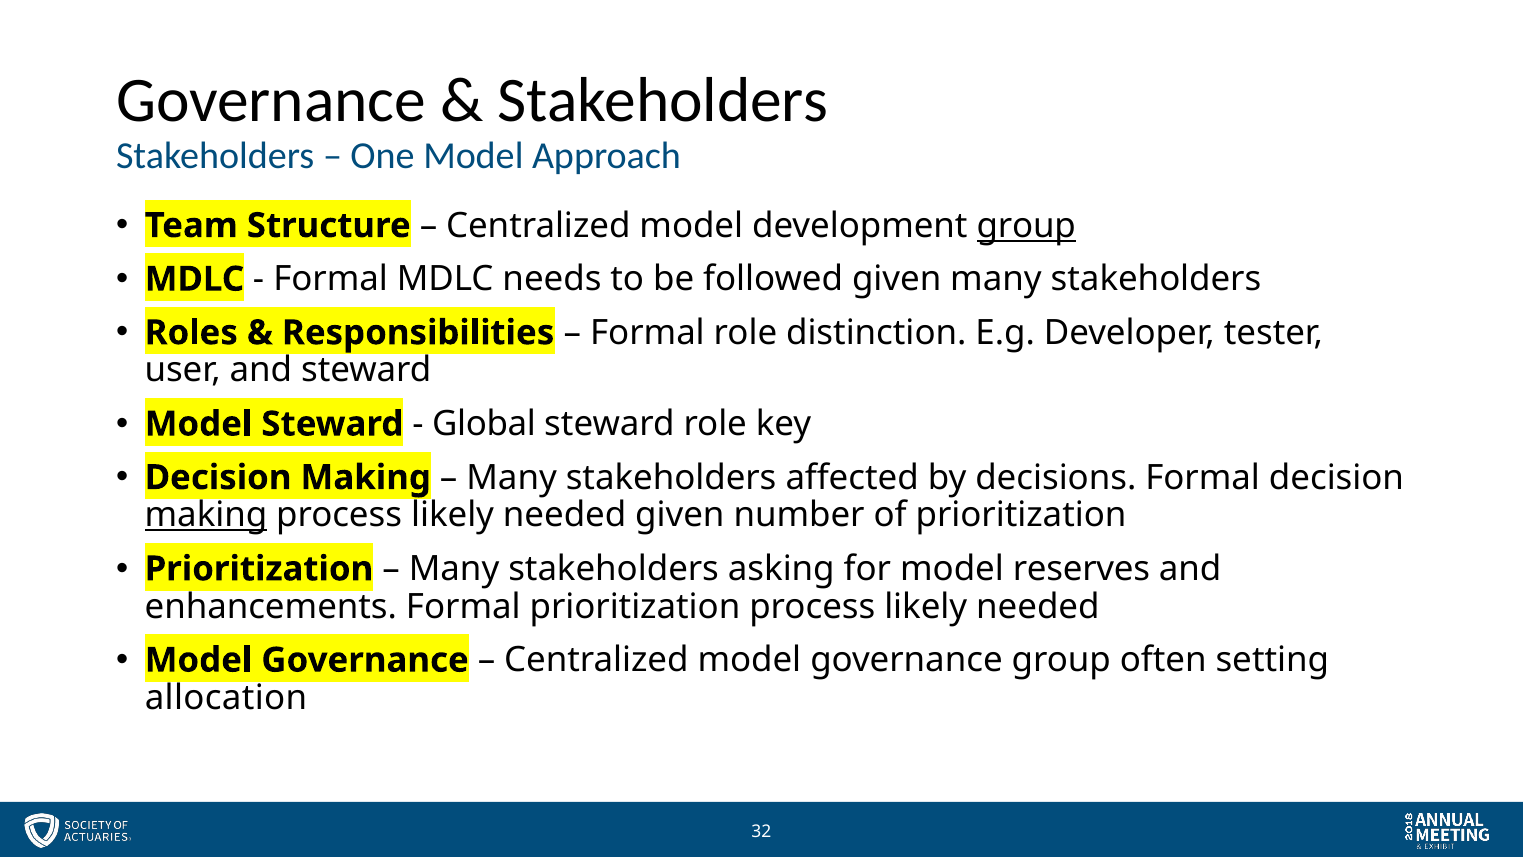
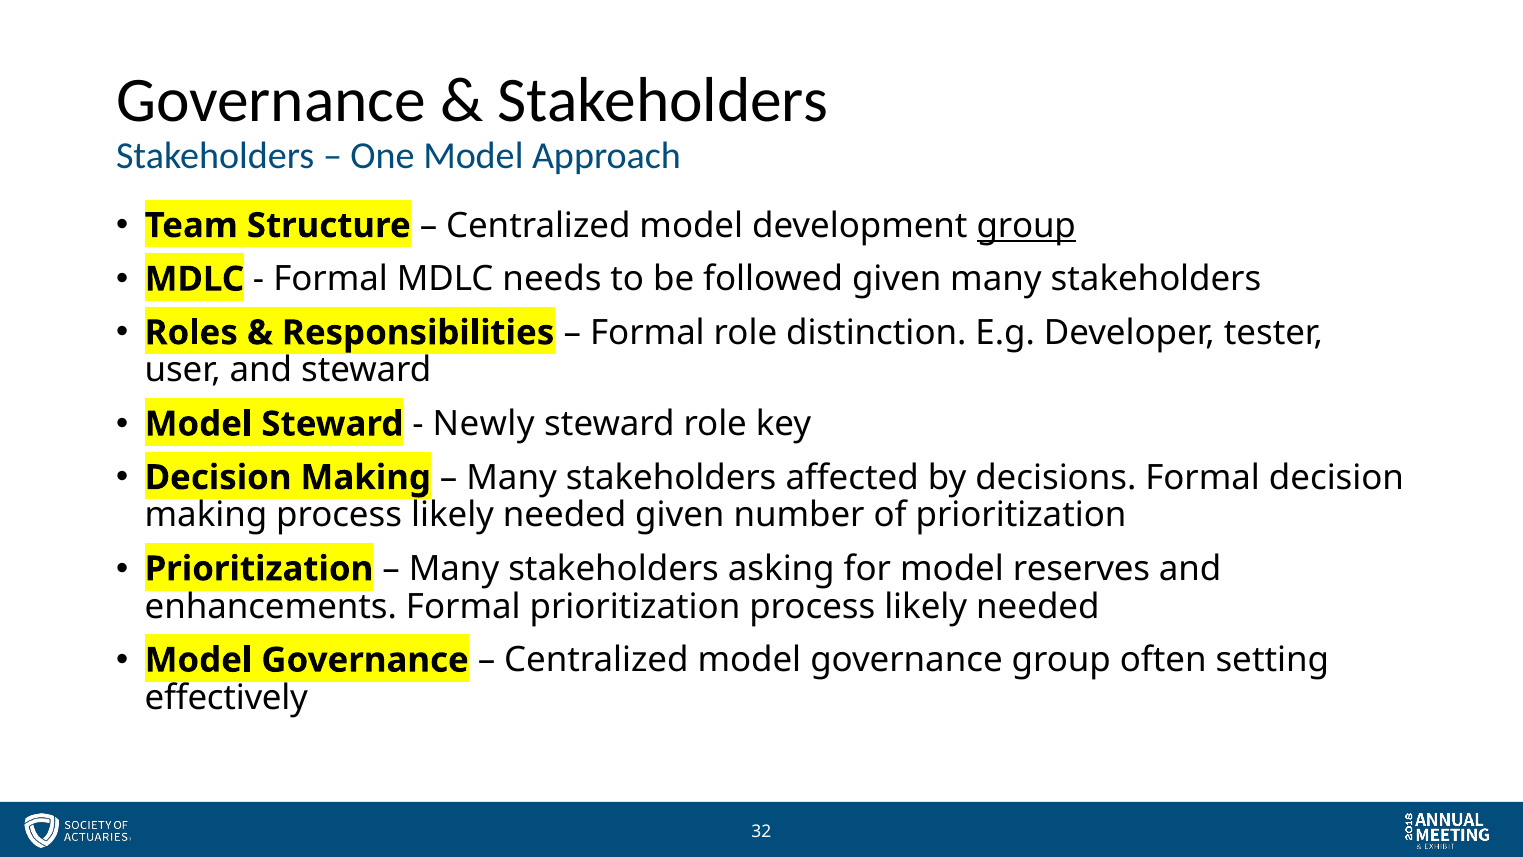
Global: Global -> Newly (484, 424)
making underline: present -> none (206, 515)
allocation: allocation -> effectively (226, 698)
